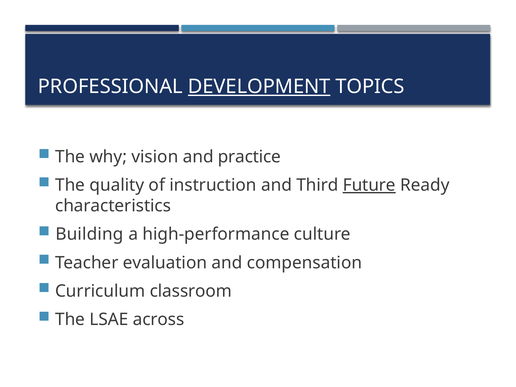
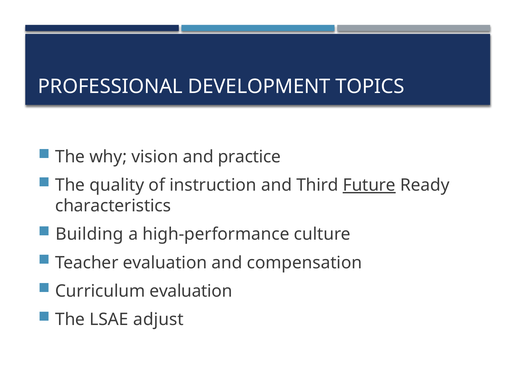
DEVELOPMENT underline: present -> none (259, 87)
Curriculum classroom: classroom -> evaluation (191, 291)
across: across -> adjust (158, 319)
